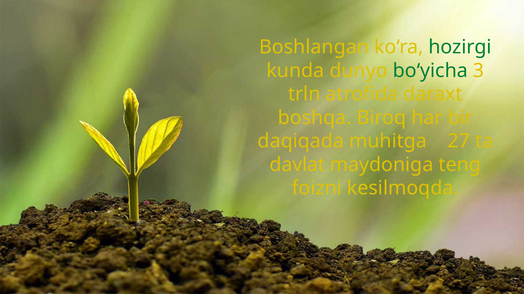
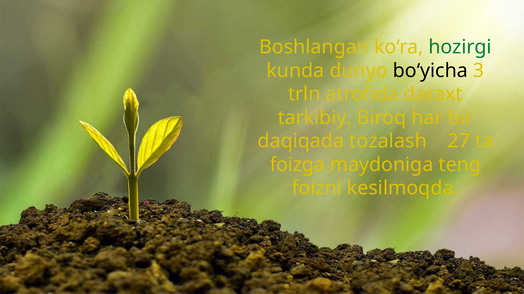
bo‘yicha colour: green -> black (430, 71)
boshqa: boshqa -> tarkibiy (315, 118)
muhitga: muhitga -> tozalash (388, 141)
davlat: davlat -> foizga (297, 165)
